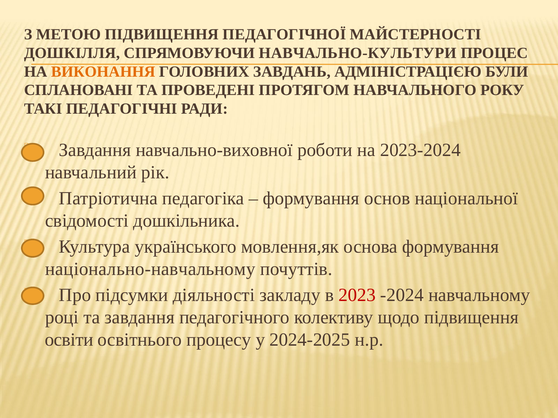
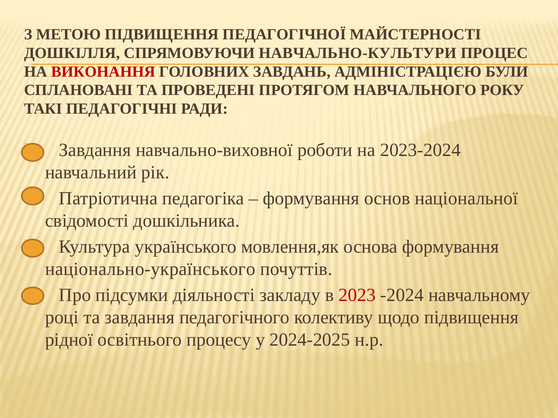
ВИКОНАННЯ colour: orange -> red (103, 72)
національно-навчальному: національно-навчальному -> національно-українського (150, 269)
освіти: освіти -> рідної (69, 340)
